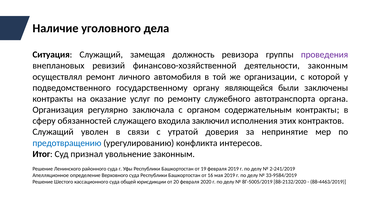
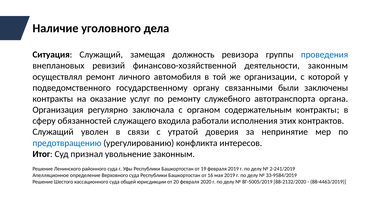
проведения colour: purple -> blue (325, 55)
являющейся: являющейся -> связанными (249, 88)
заключил: заключил -> работали (210, 121)
